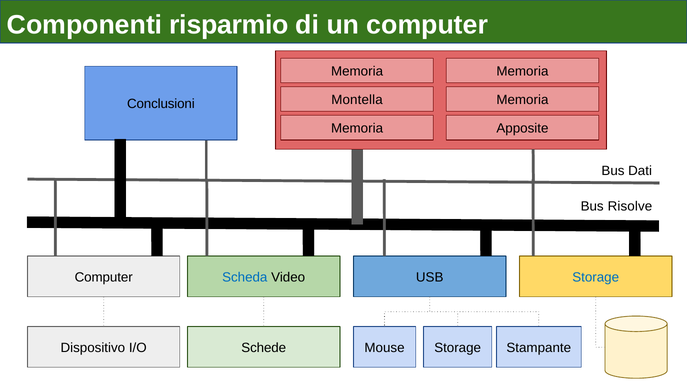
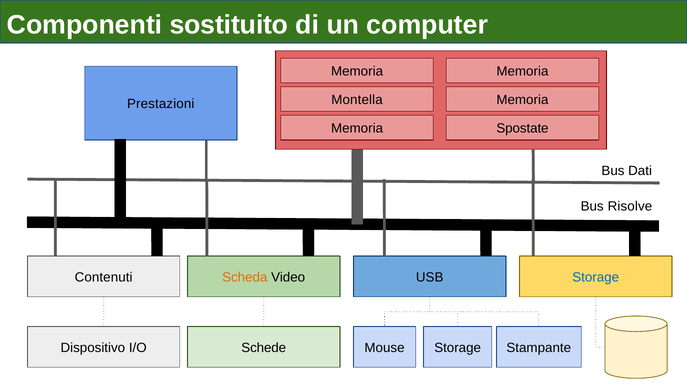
risparmio: risparmio -> sostituito (229, 25)
Conclusioni: Conclusioni -> Prestazioni (161, 104)
Apposite: Apposite -> Spostate (522, 129)
Computer: Computer -> Contenuti (104, 278)
Scheda colour: blue -> orange (245, 278)
